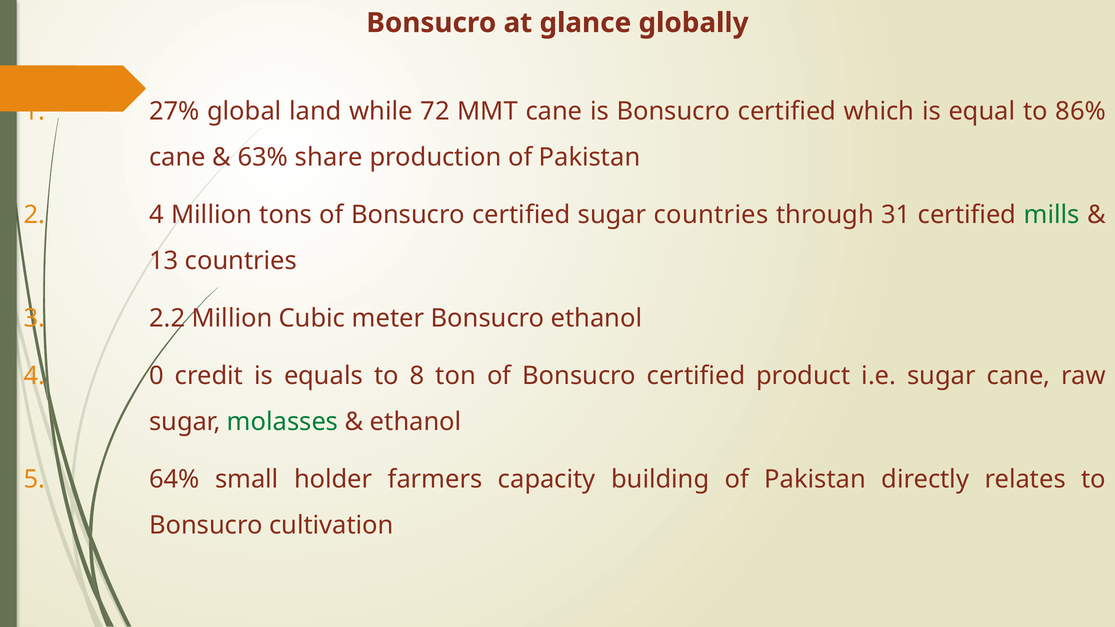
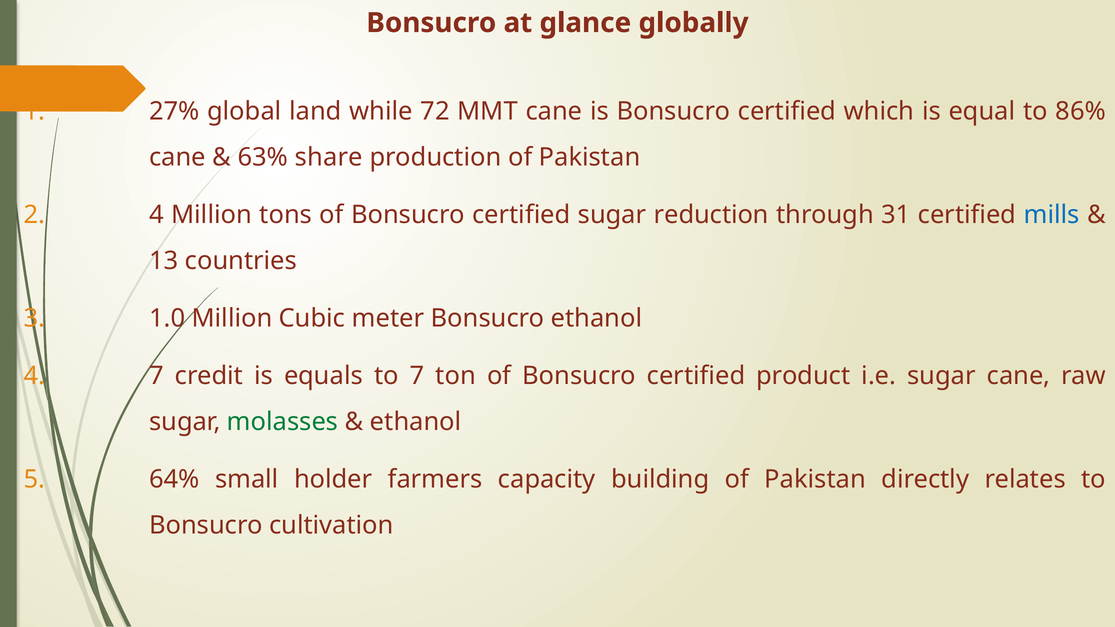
sugar countries: countries -> reduction (711, 215)
mills colour: green -> blue (1052, 215)
2.2: 2.2 -> 1.0 (167, 318)
4 0: 0 -> 7 (156, 376)
to 8: 8 -> 7 (417, 376)
